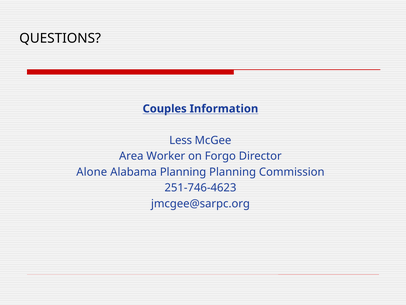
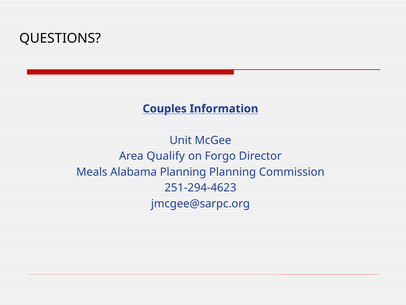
Less: Less -> Unit (181, 140)
Worker: Worker -> Qualify (166, 156)
Alone: Alone -> Meals (92, 172)
251-746-4623: 251-746-4623 -> 251-294-4623 (200, 188)
